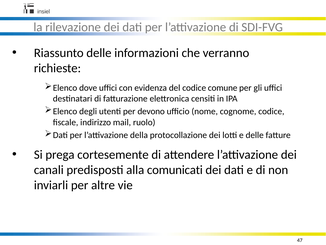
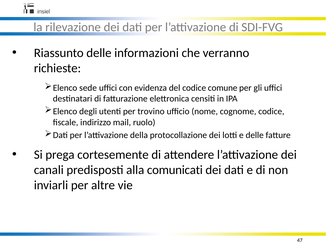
dove: dove -> sede (88, 88)
devono: devono -> trovino (151, 111)
